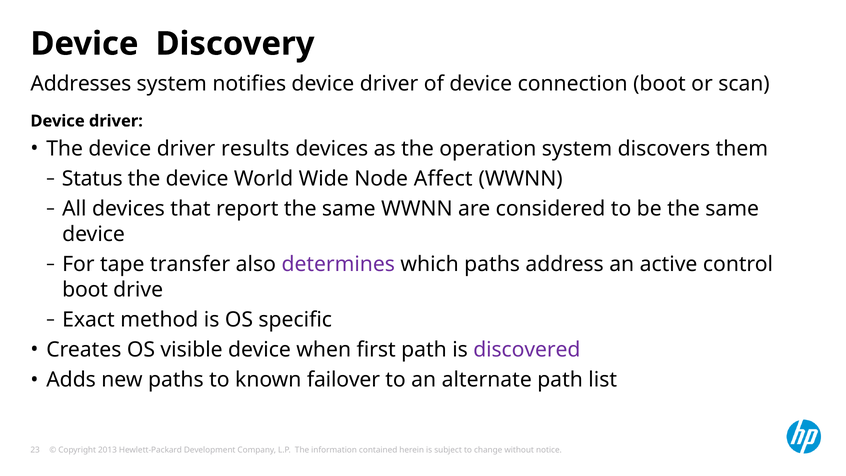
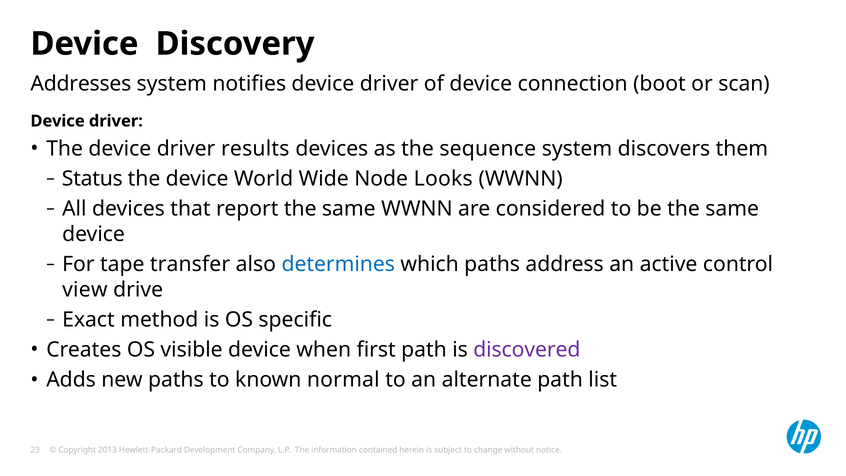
operation: operation -> sequence (488, 149)
Affect: Affect -> Looks (443, 179)
determines colour: purple -> blue (338, 264)
boot: boot -> view (85, 290)
failover: failover -> normal (343, 380)
